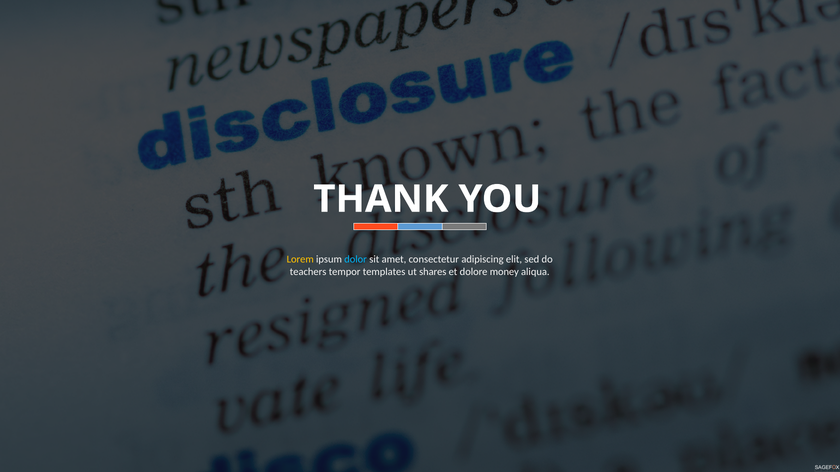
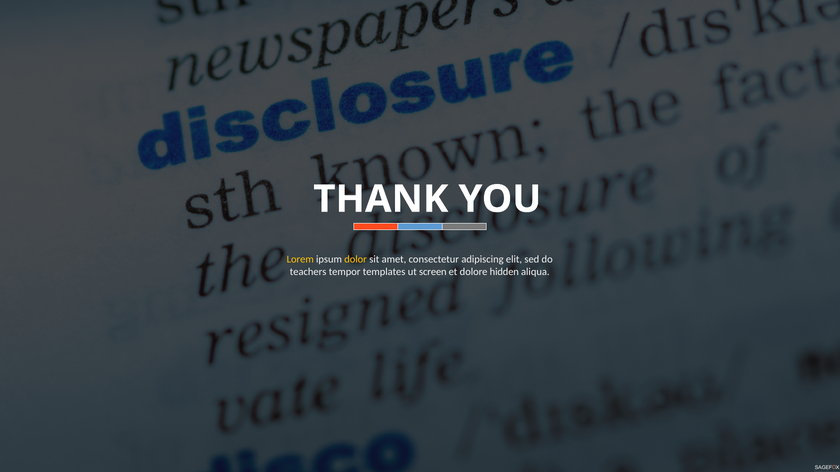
dolor colour: light blue -> yellow (356, 259)
shares: shares -> screen (433, 272)
money: money -> hidden (504, 272)
